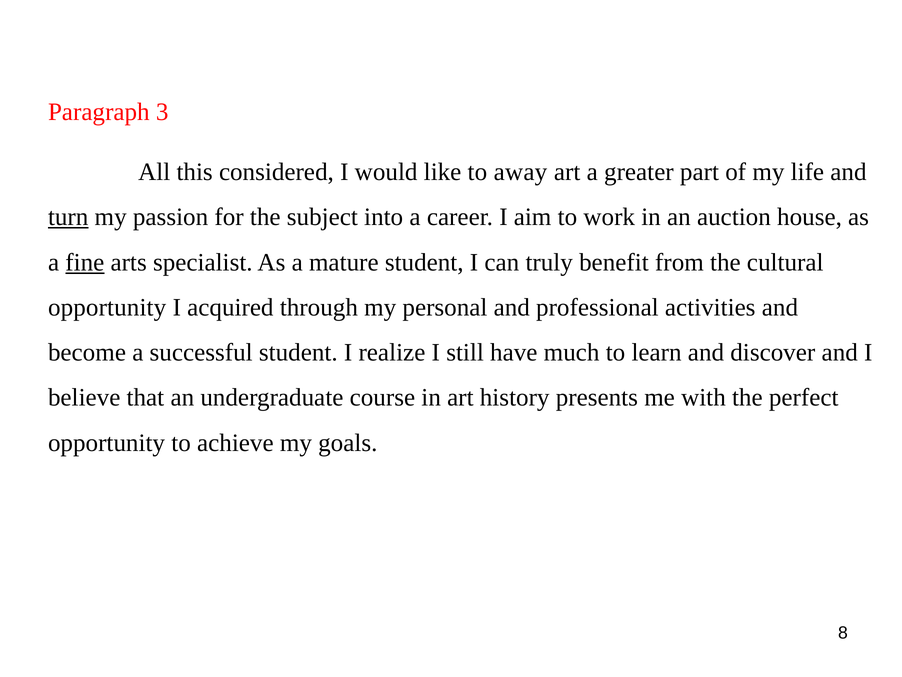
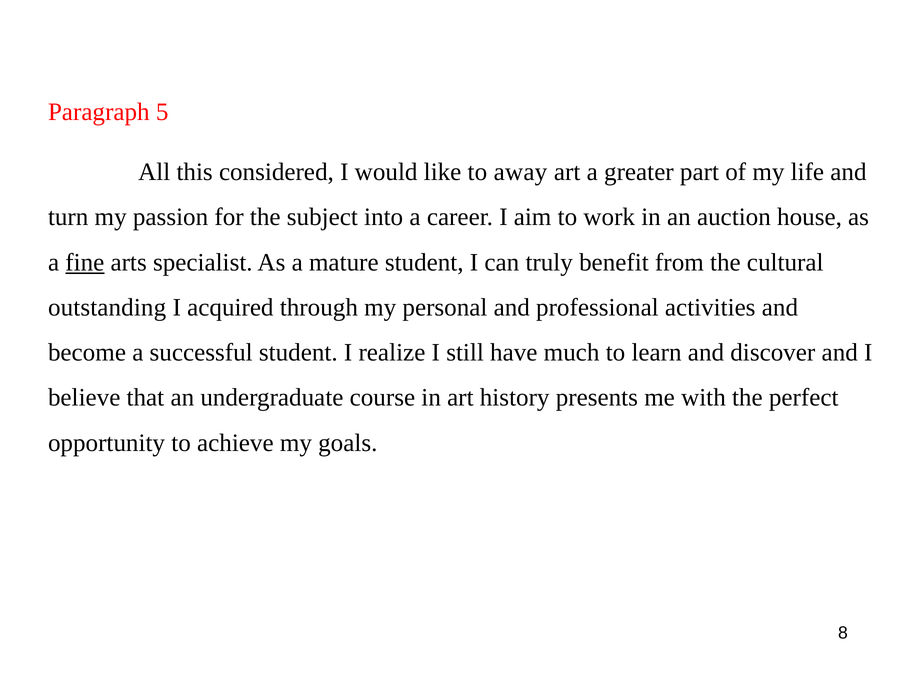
3: 3 -> 5 (162, 112)
turn underline: present -> none (68, 217)
opportunity: opportunity -> outstanding (107, 307)
